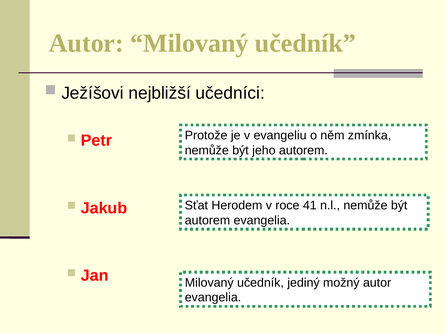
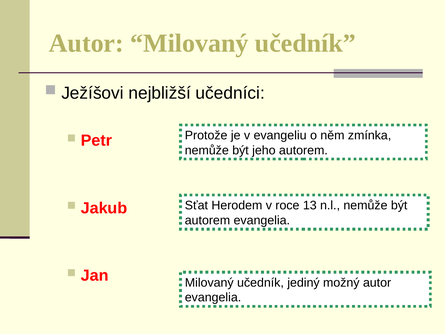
41: 41 -> 13 (310, 205)
